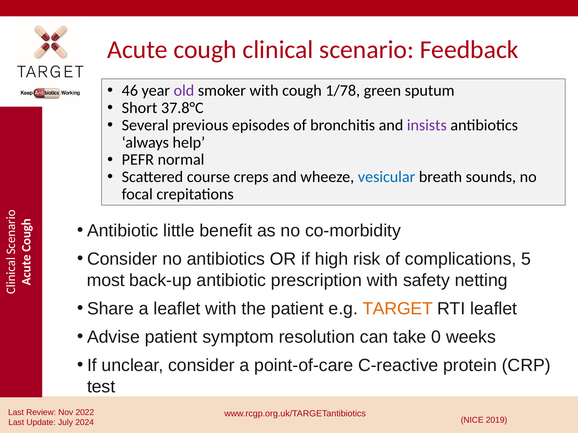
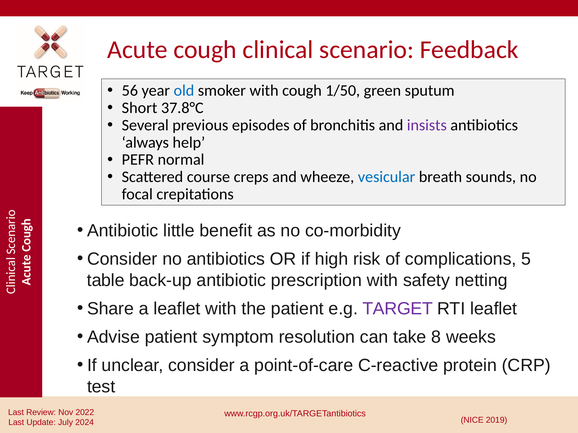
46: 46 -> 56 (130, 91)
old colour: purple -> blue (184, 91)
1/78: 1/78 -> 1/50 (343, 91)
most: most -> table (106, 281)
TARGET colour: orange -> purple (398, 309)
0: 0 -> 8 (436, 337)
